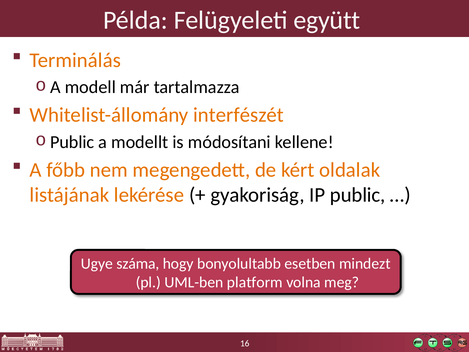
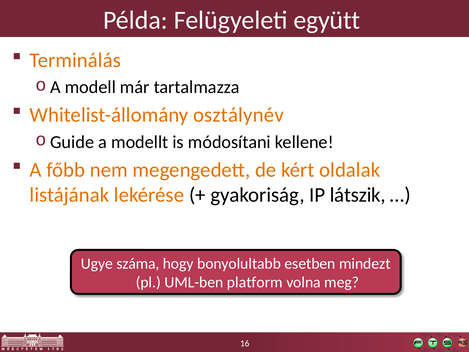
interfészét: interfészét -> osztálynév (238, 115)
Public: Public -> Guide (72, 142)
IP public: public -> látszik (358, 195)
